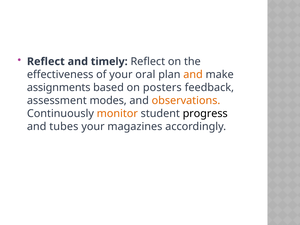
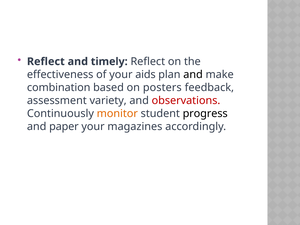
oral: oral -> aids (145, 75)
and colour: orange -> black (193, 75)
assignments: assignments -> combination (59, 88)
modes: modes -> variety (108, 101)
observations colour: orange -> red (186, 101)
tubes: tubes -> paper (64, 127)
